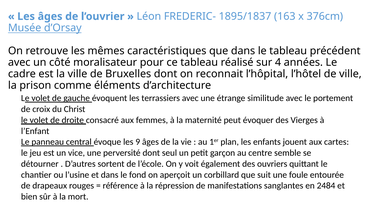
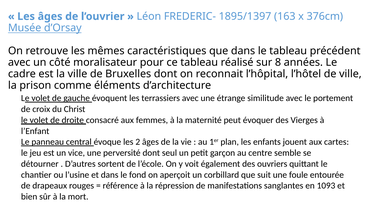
1895/1837: 1895/1837 -> 1895/1397 (245, 16)
4: 4 -> 8 (278, 62)
9: 9 -> 2 (138, 142)
2484: 2484 -> 1093 (326, 186)
